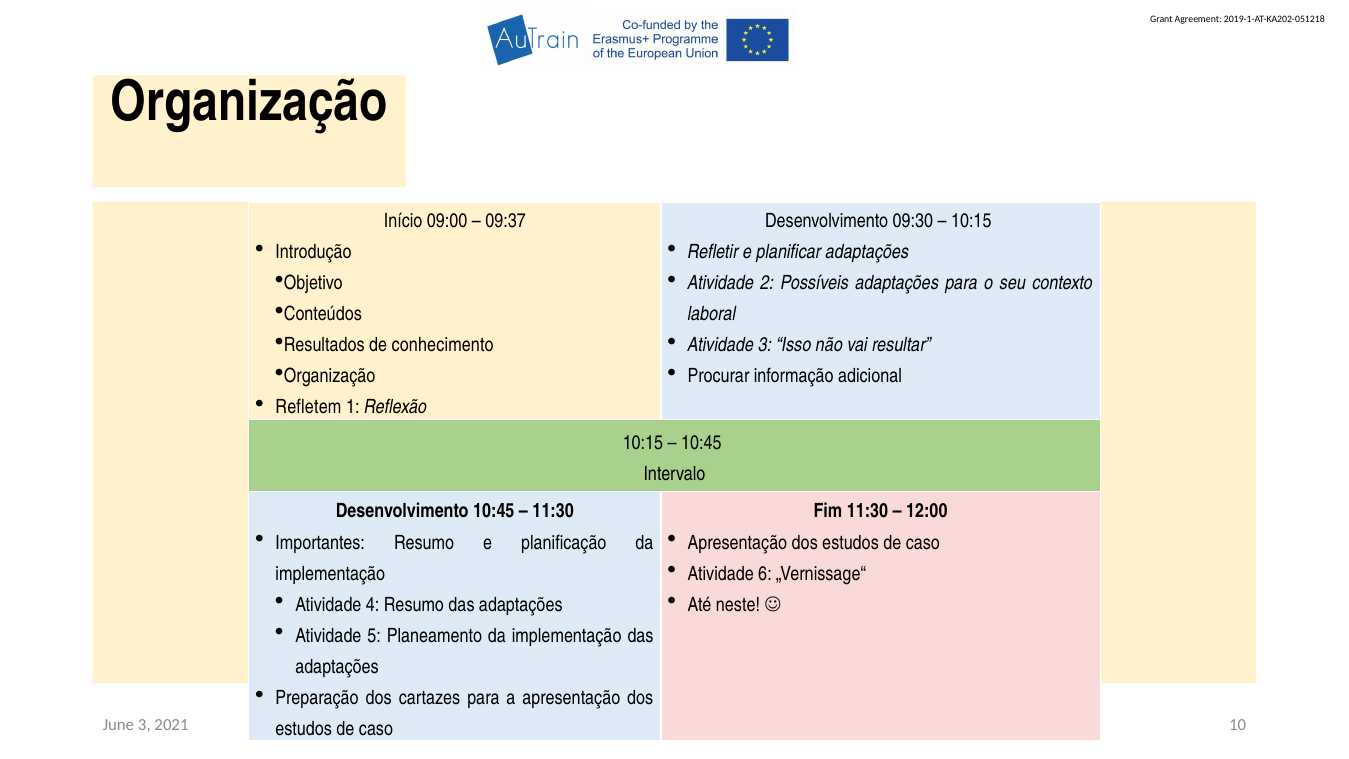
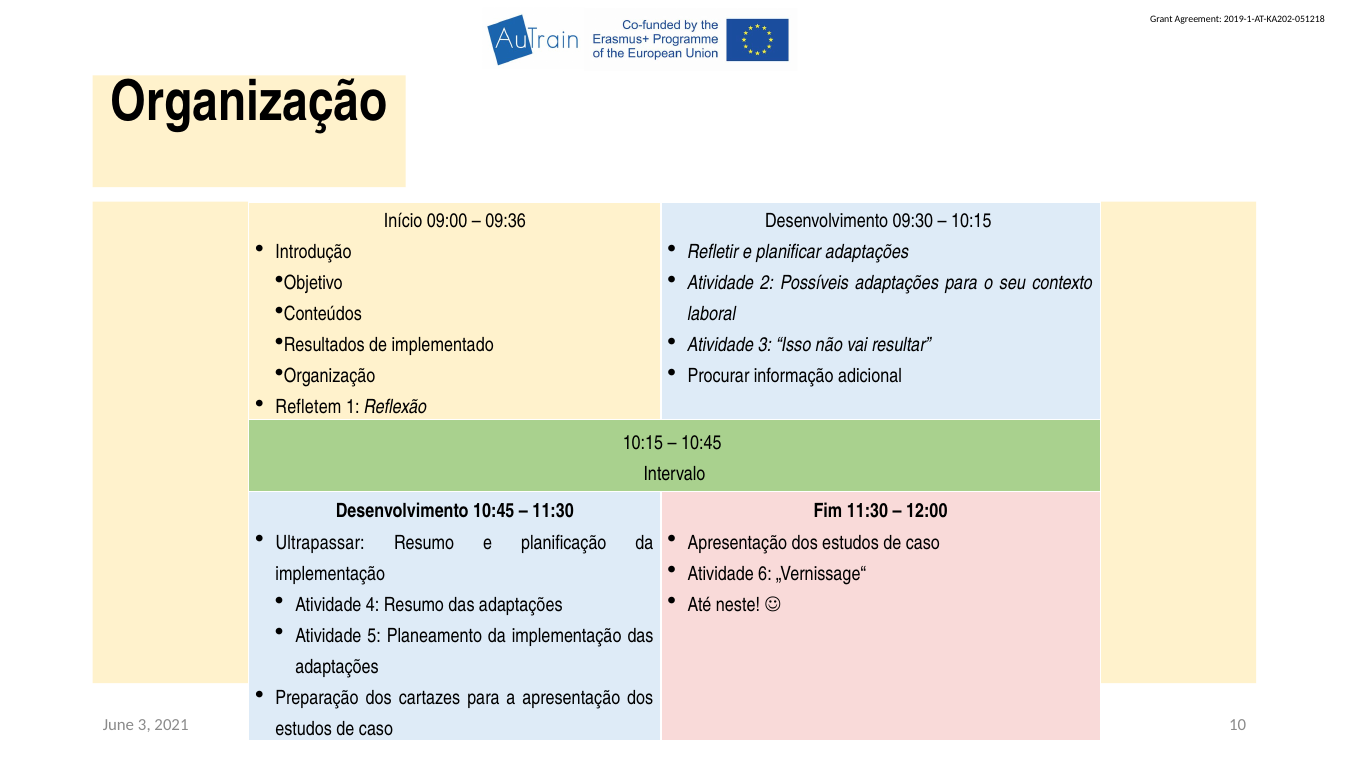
09:37: 09:37 -> 09:36 (506, 221)
conhecimento: conhecimento -> implementado (443, 345)
Importantes: Importantes -> Ultrapassar (320, 543)
